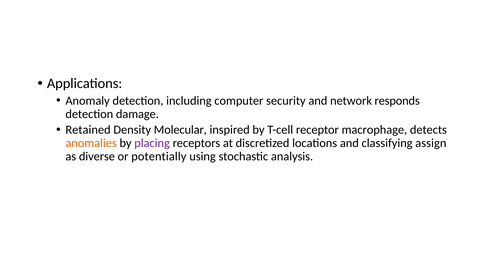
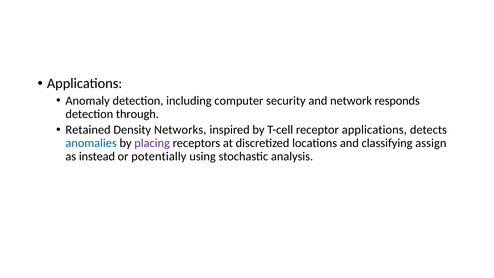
damage: damage -> through (137, 114)
Molecular: Molecular -> Networks (180, 130)
receptor macrophage: macrophage -> applications (374, 130)
anomalies colour: orange -> blue (91, 143)
diverse: diverse -> instead (97, 156)
